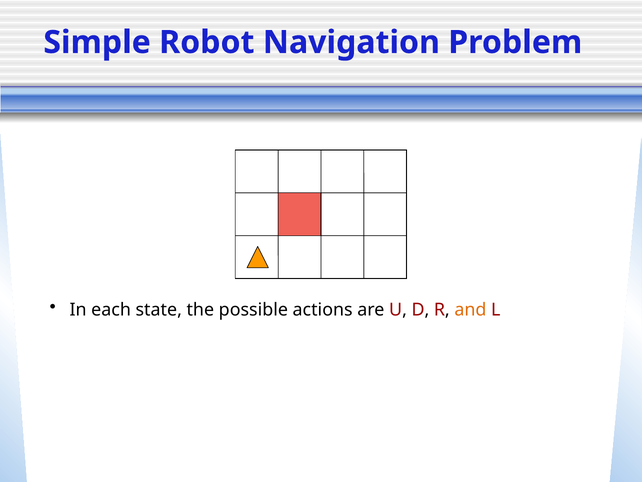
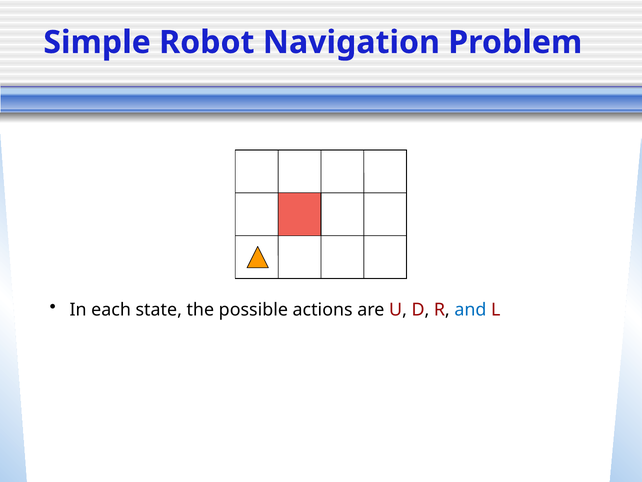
and colour: orange -> blue (470, 309)
